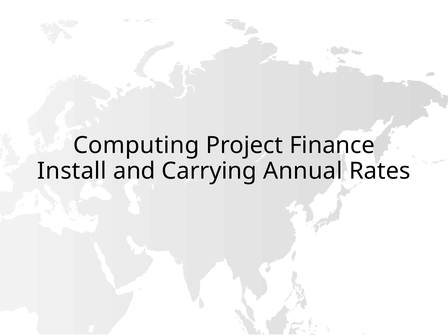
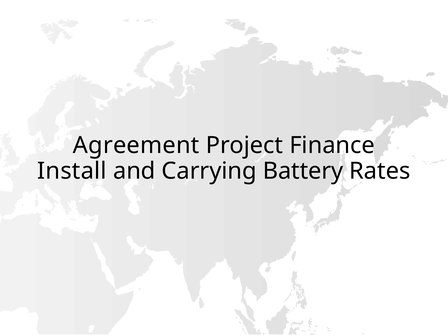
Computing: Computing -> Agreement (136, 146)
Annual: Annual -> Battery (303, 171)
